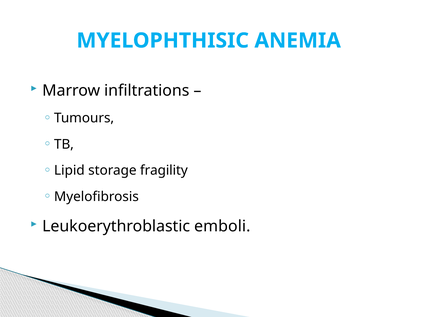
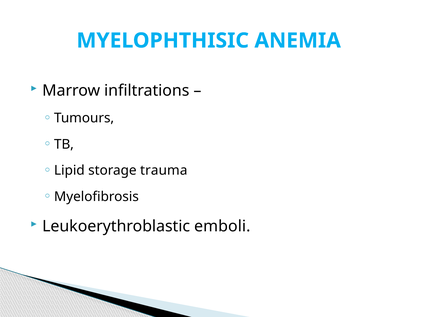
fragility: fragility -> trauma (164, 171)
